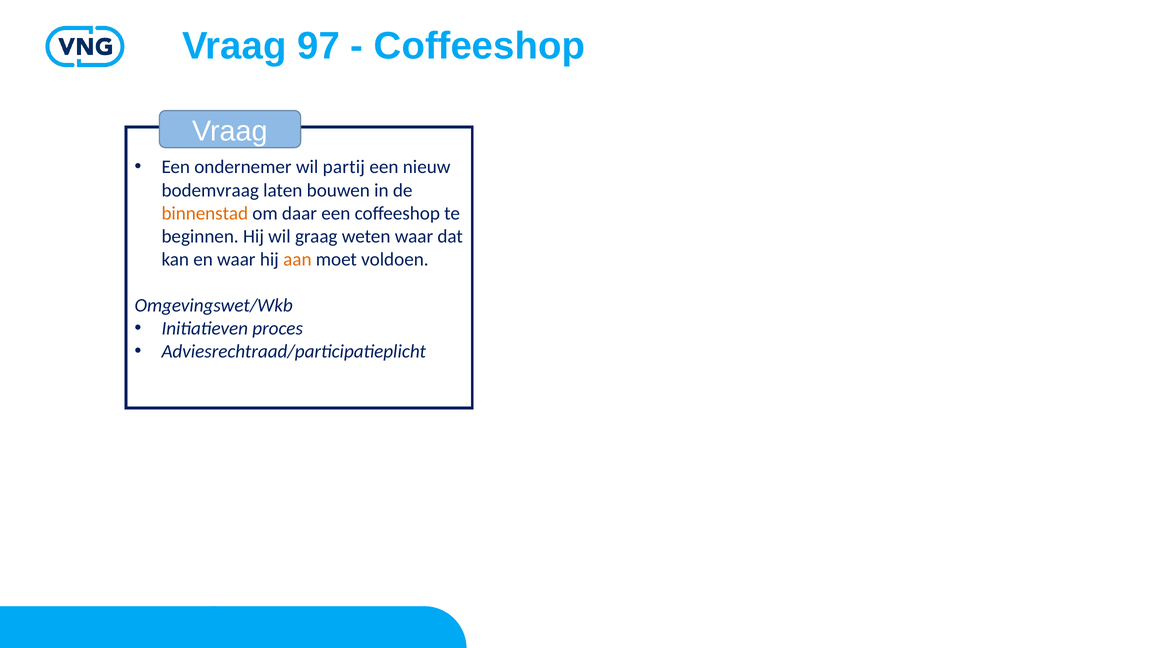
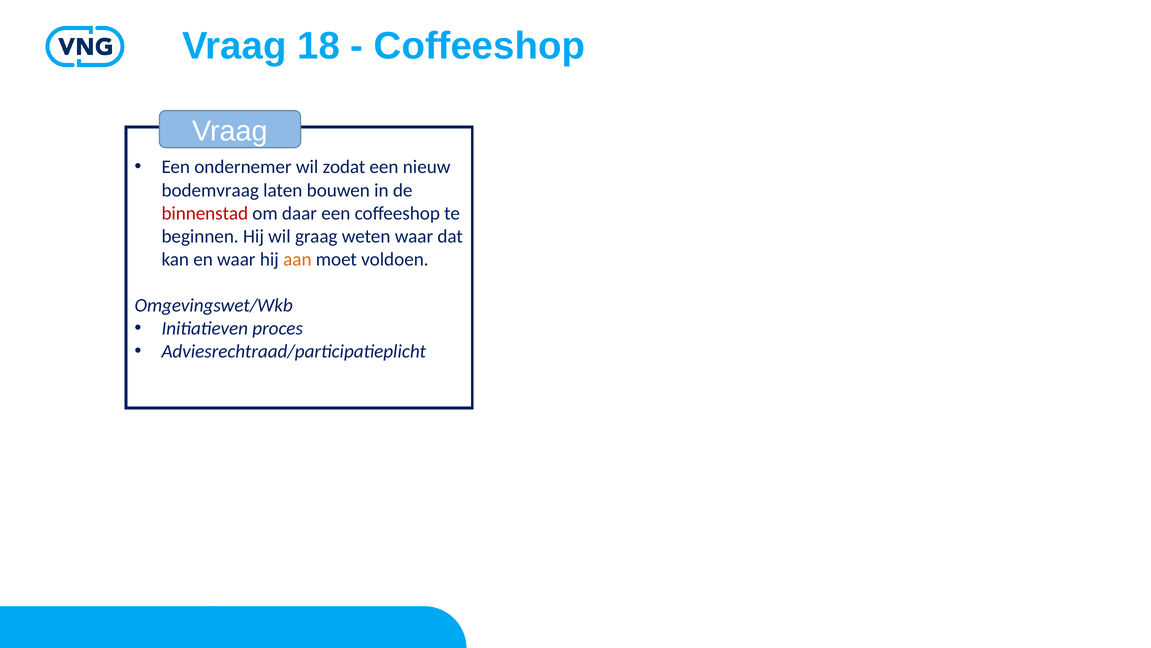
97: 97 -> 18 (318, 46)
partij: partij -> zodat (344, 167)
binnenstad colour: orange -> red (205, 213)
